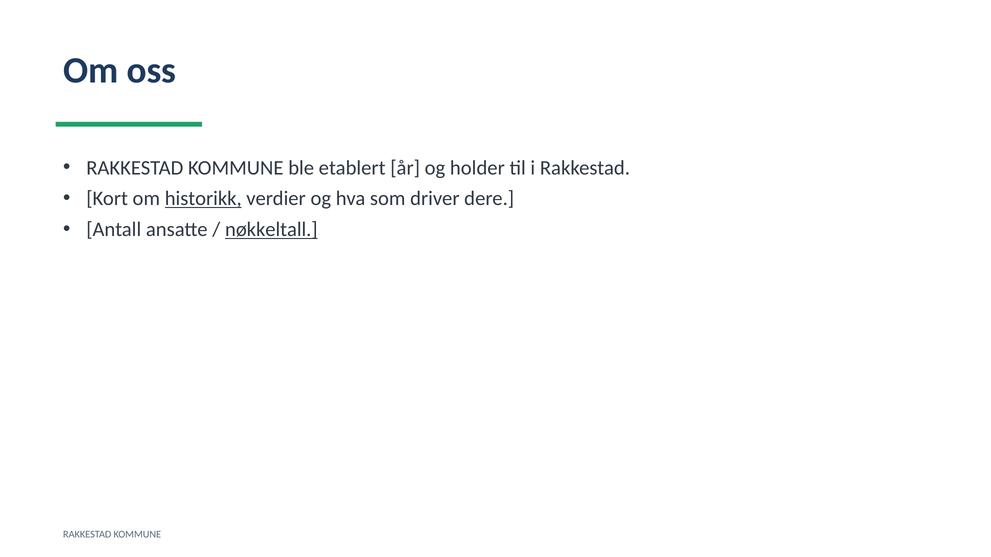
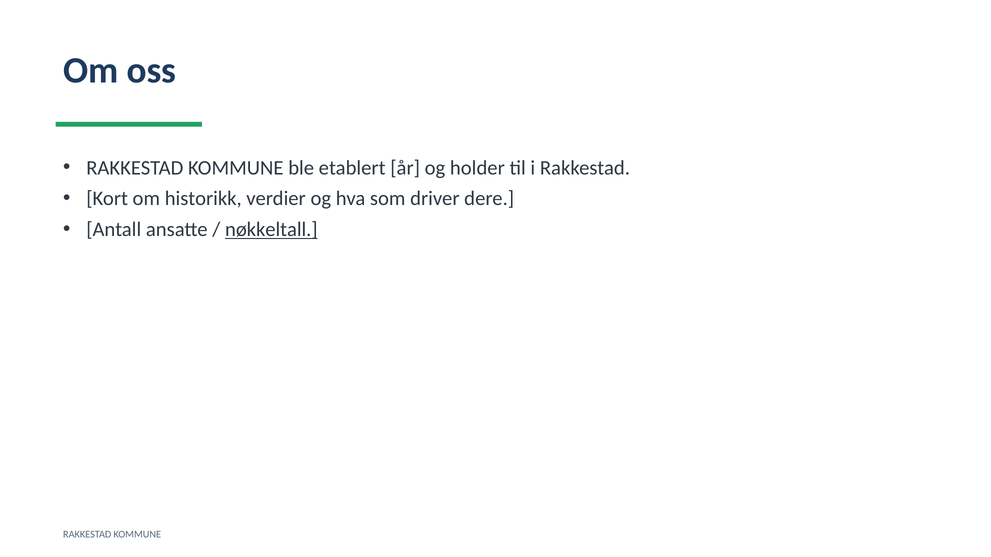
historikk underline: present -> none (203, 199)
